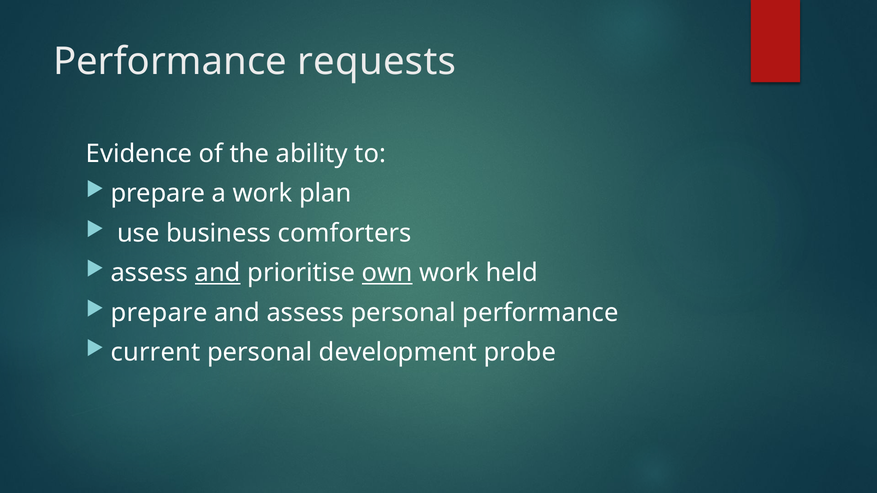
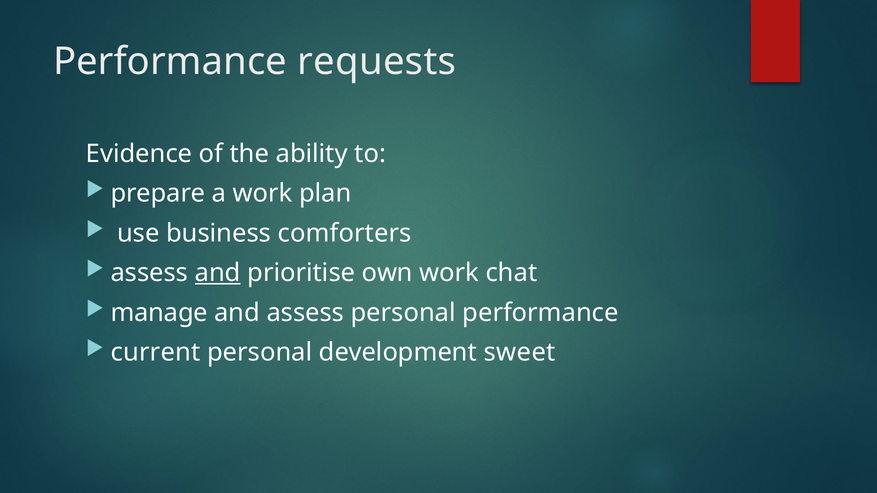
own underline: present -> none (387, 273)
held: held -> chat (512, 273)
prepare: prepare -> manage (159, 313)
probe: probe -> sweet (520, 353)
